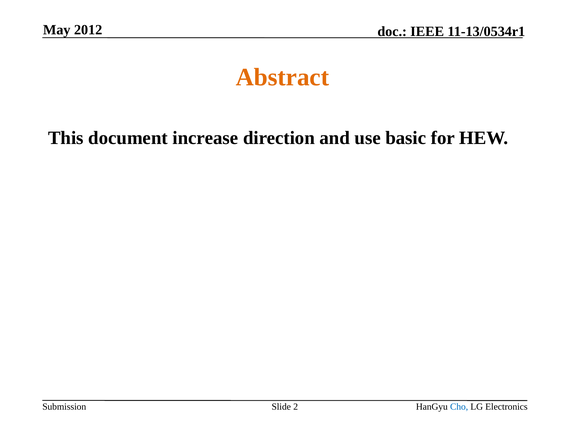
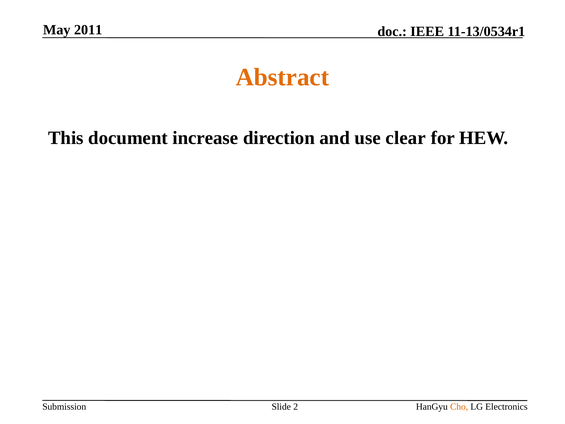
2012: 2012 -> 2011 (88, 30)
basic: basic -> clear (406, 138)
Cho colour: blue -> orange (459, 406)
